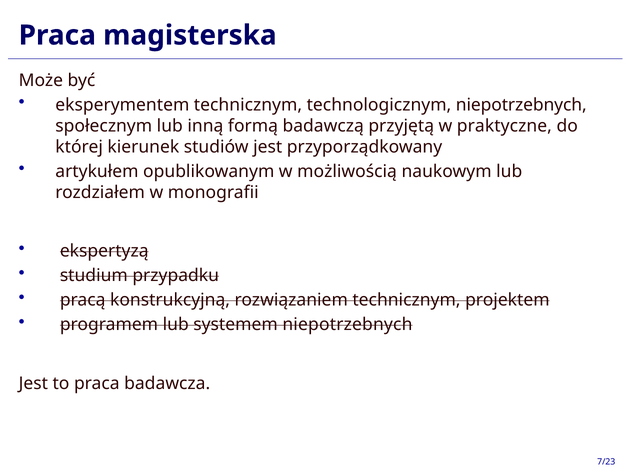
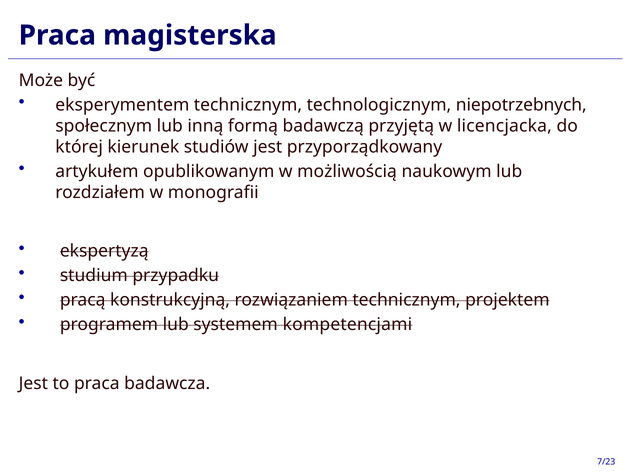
praktyczne: praktyczne -> licencjacka (504, 126)
systemem niepotrzebnych: niepotrzebnych -> kompetencjami (347, 324)
